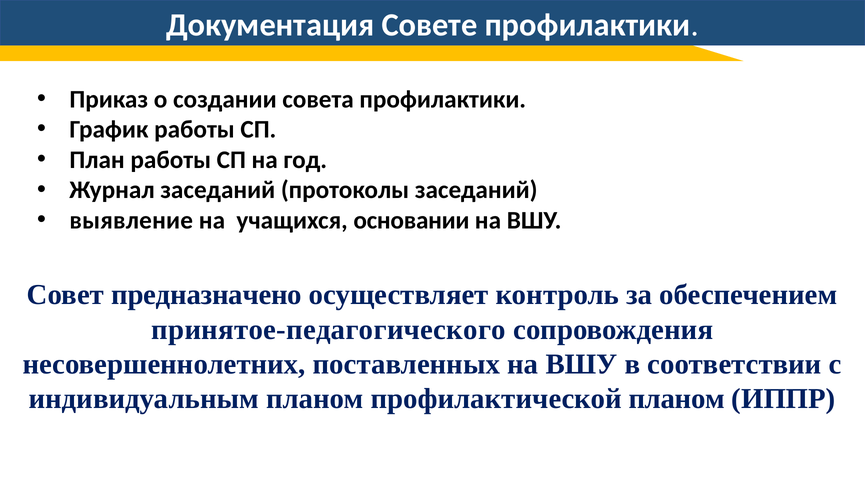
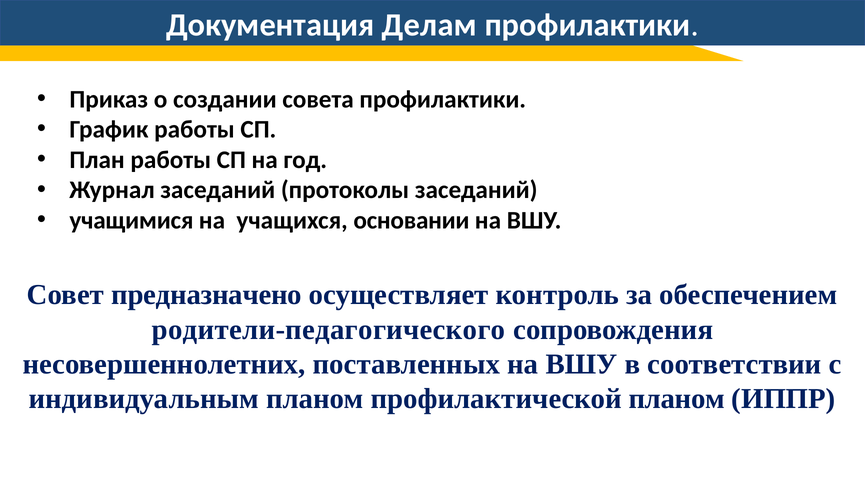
Совете: Совете -> Делам (429, 25)
выявление: выявление -> учащимися (131, 220)
принятое-педагогического: принятое-педагогического -> родители-педагогического (329, 329)
